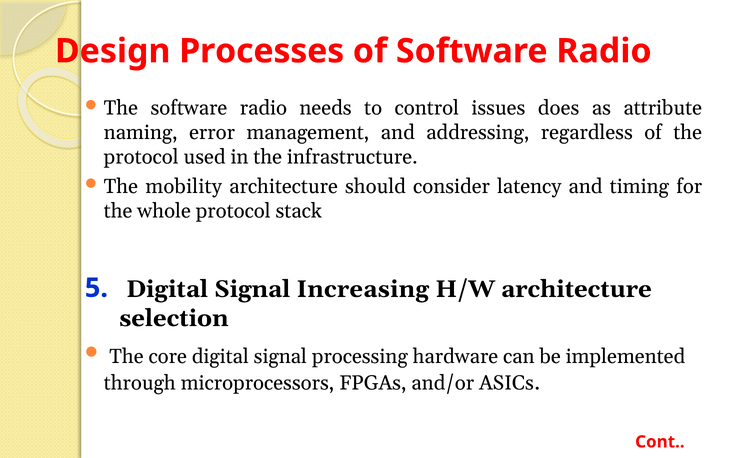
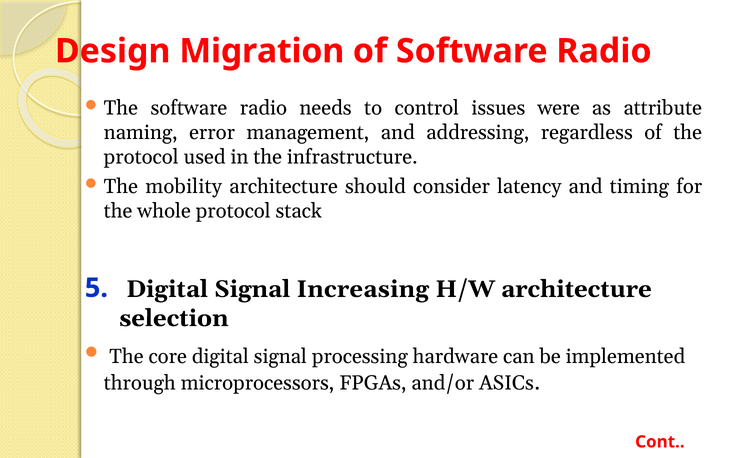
Processes: Processes -> Migration (262, 51)
does: does -> were (559, 108)
